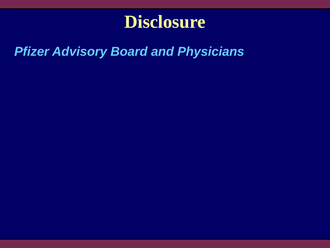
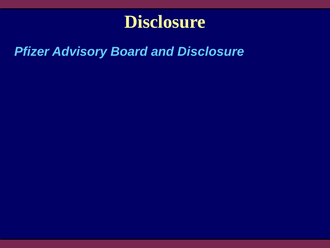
and Physicians: Physicians -> Disclosure (211, 51)
